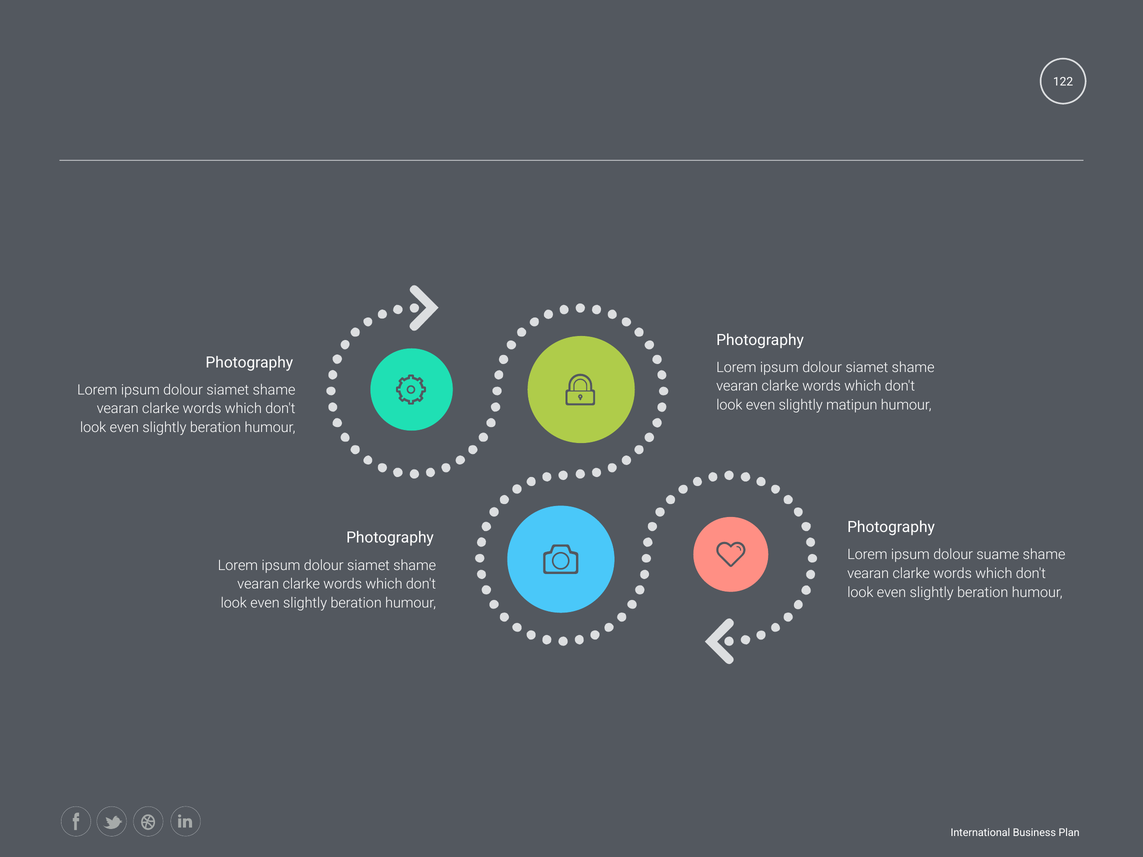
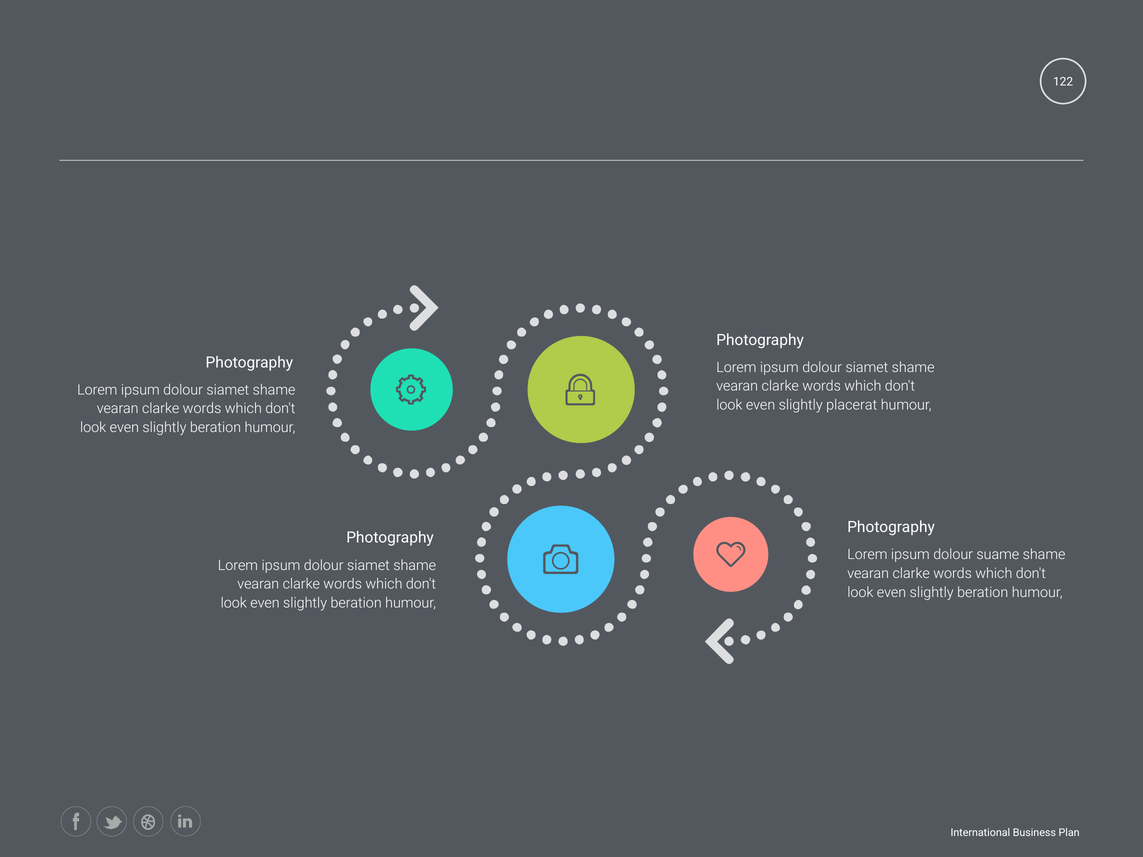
matipun: matipun -> placerat (852, 405)
